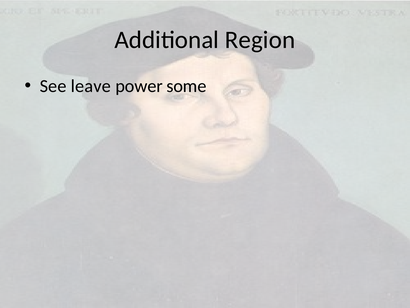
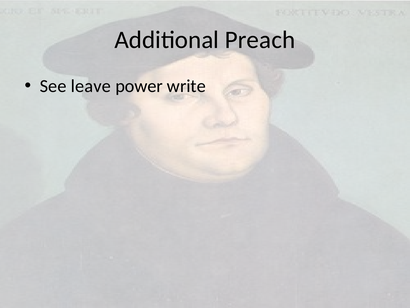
Region: Region -> Preach (260, 40)
some: some -> write (186, 86)
